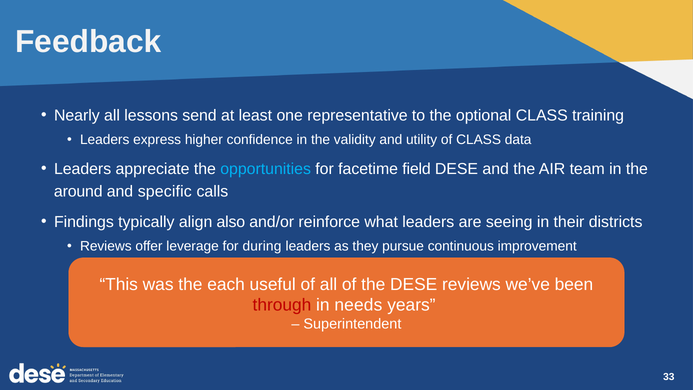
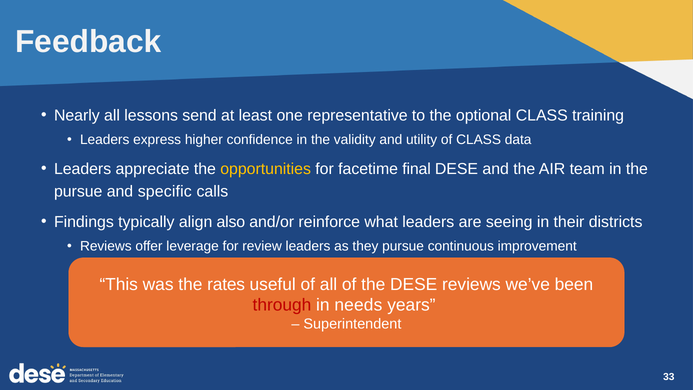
opportunities colour: light blue -> yellow (266, 169)
field: field -> final (417, 169)
around: around -> pursue (78, 192)
during: during -> review (262, 246)
each: each -> rates (226, 284)
